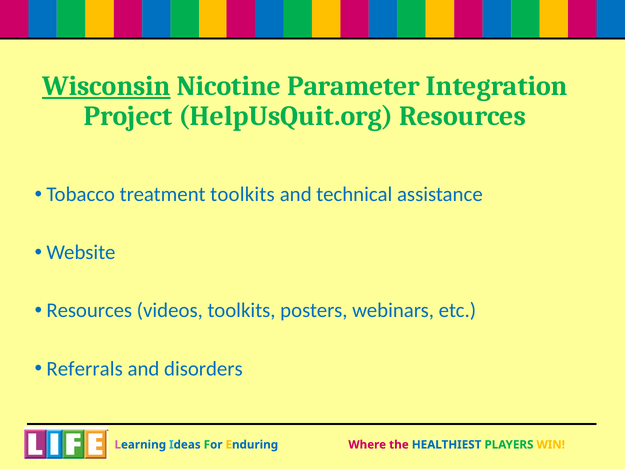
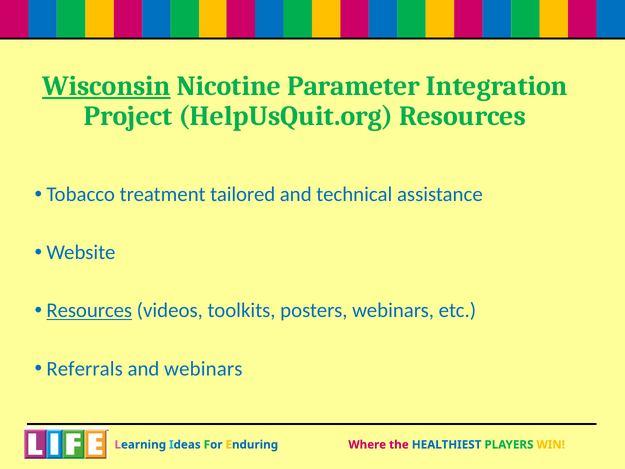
treatment toolkits: toolkits -> tailored (243, 194)
Resources underline: none -> present (89, 310)
and disorders: disorders -> webinars (203, 368)
